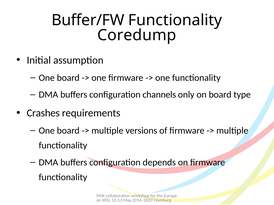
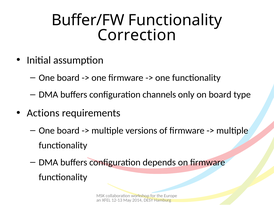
Coredump: Coredump -> Correction (137, 35)
Crashes: Crashes -> Actions (43, 113)
